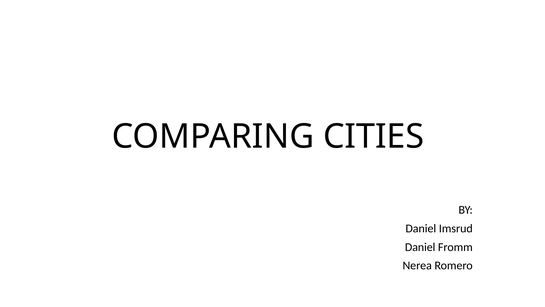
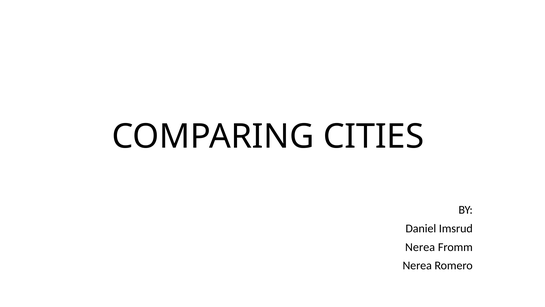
Daniel: Daniel -> Nerea (420, 247)
